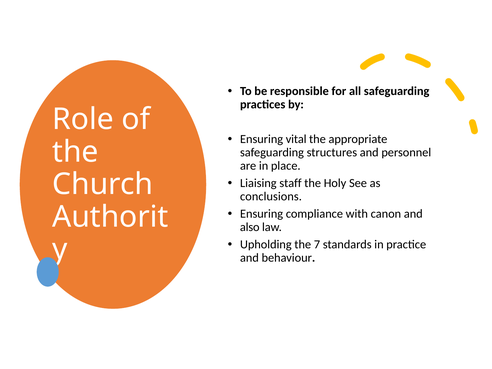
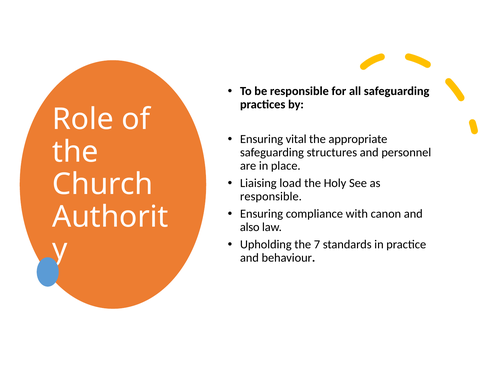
staff: staff -> load (290, 183)
conclusions: conclusions -> responsible (271, 196)
